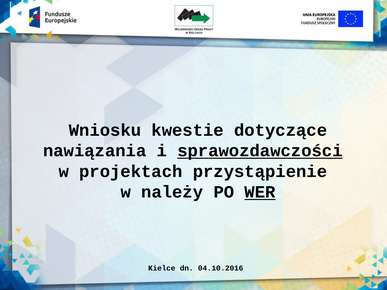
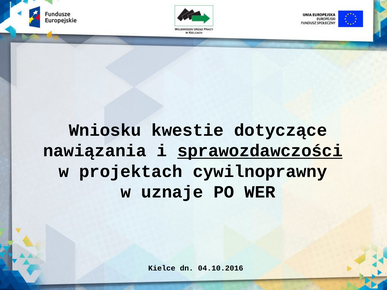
przystąpienie: przystąpienie -> cywilnoprawny (260, 172)
należy: należy -> uznaje (172, 192)
WER underline: present -> none (260, 192)
